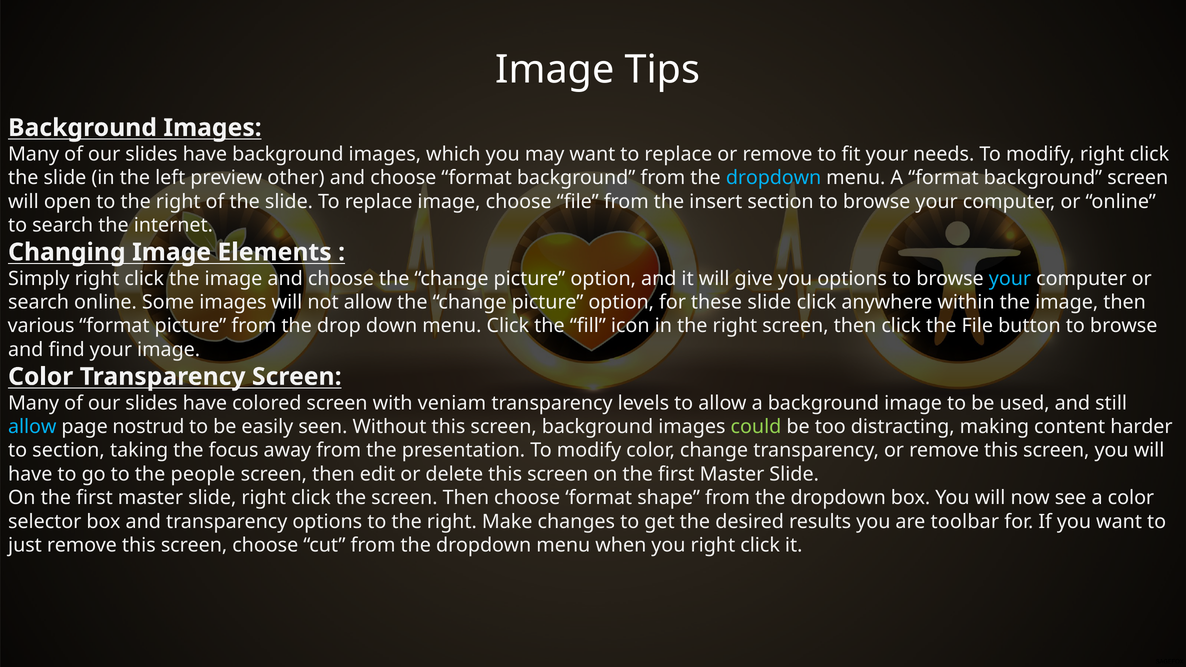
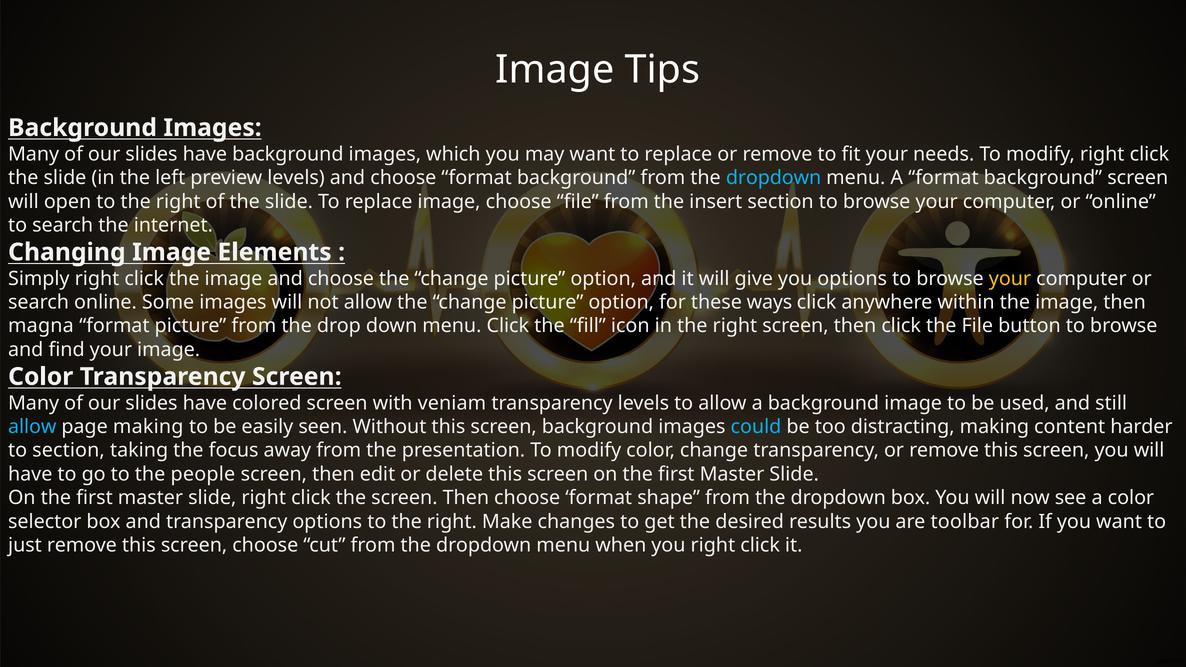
preview other: other -> levels (296, 178)
your colour: light blue -> yellow (1010, 279)
these slide: slide -> ways (769, 302)
various: various -> magna (41, 326)
page nostrud: nostrud -> making (148, 427)
could colour: light green -> light blue (756, 427)
